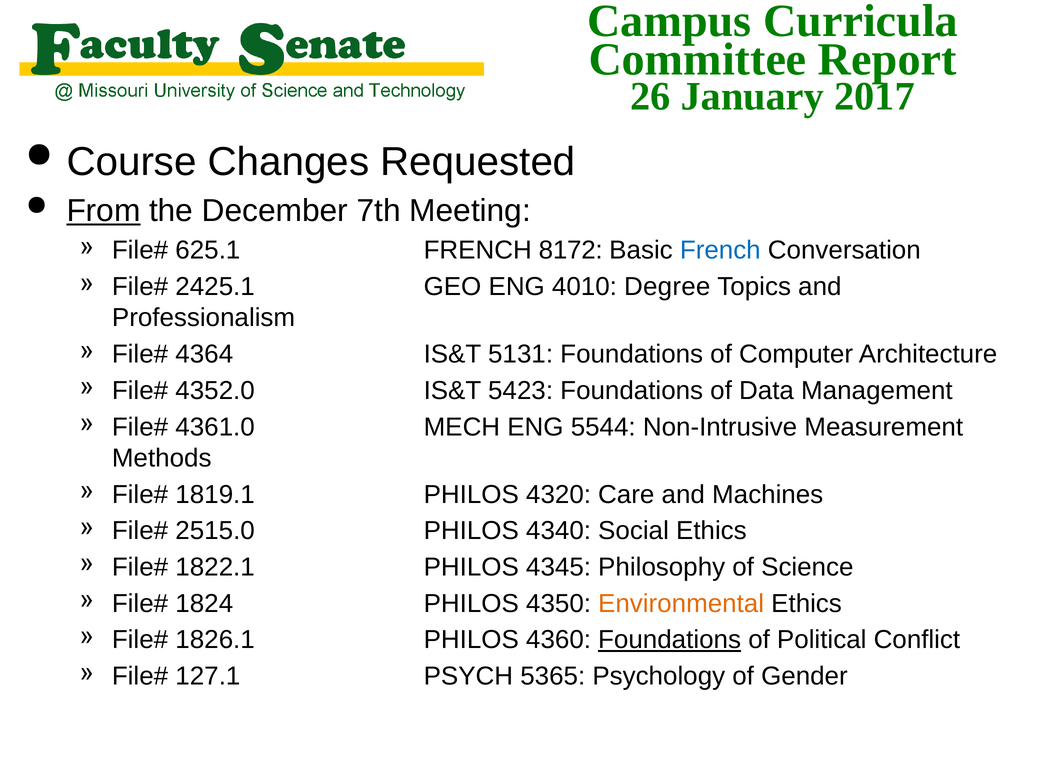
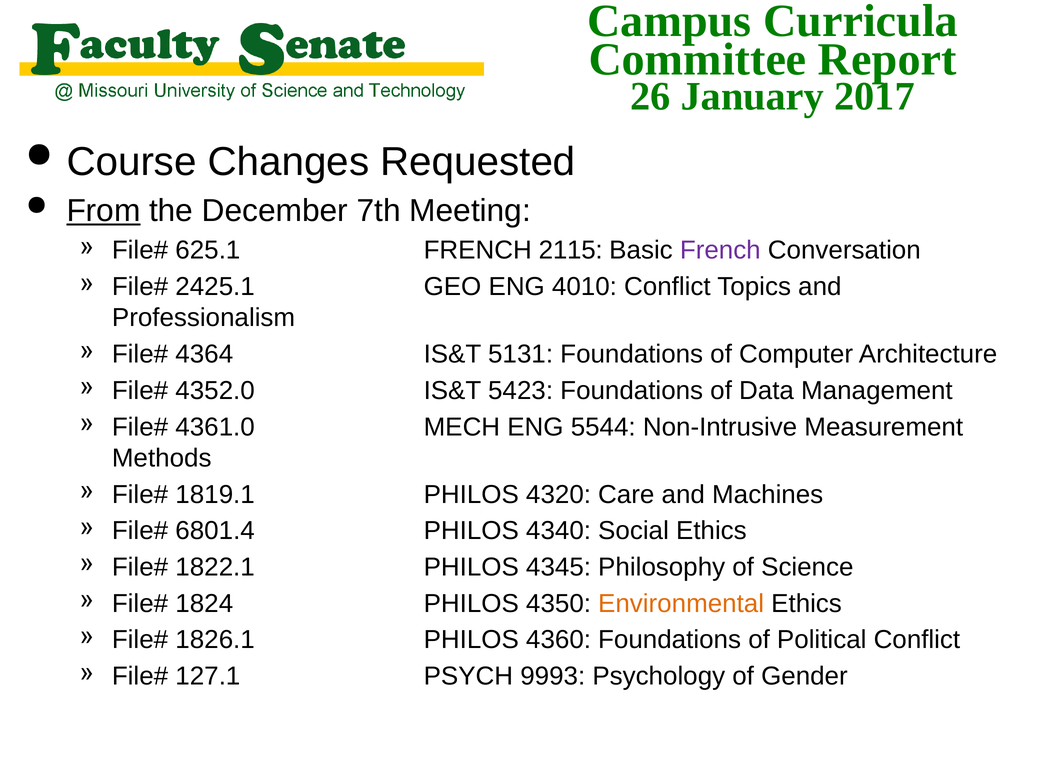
8172: 8172 -> 2115 (571, 250)
French colour: blue -> purple (720, 250)
4010 Degree: Degree -> Conflict (667, 287)
2515.0: 2515.0 -> 6801.4 (215, 531)
Foundations underline: present -> none (670, 640)
5365: 5365 -> 9993 (553, 676)
